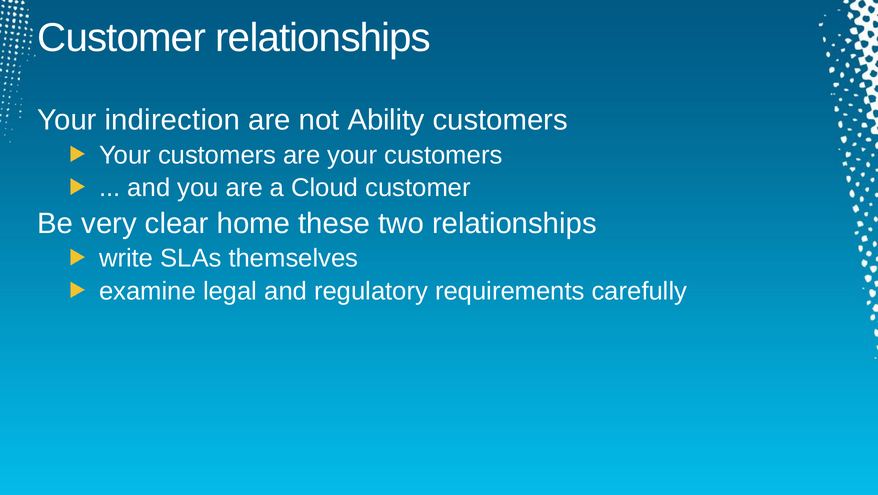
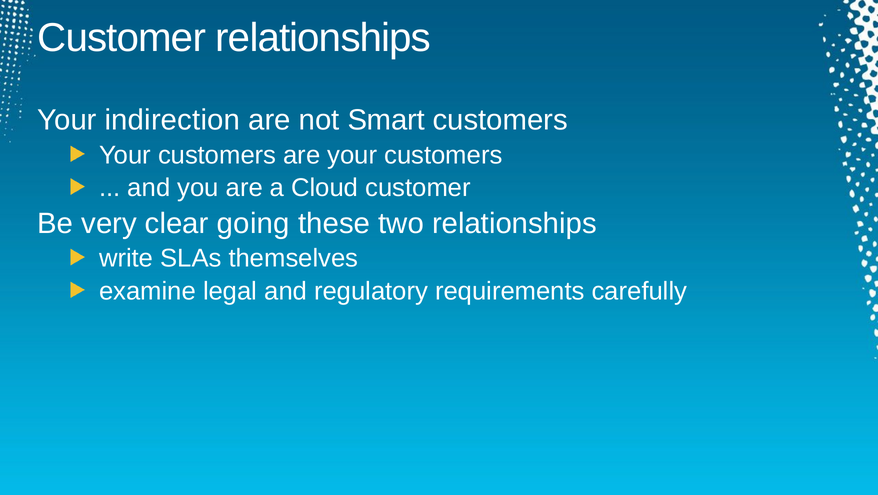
Ability: Ability -> Smart (386, 120)
home: home -> going (253, 224)
